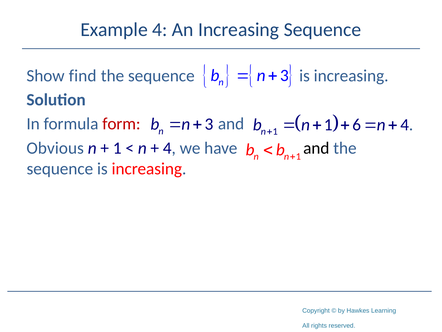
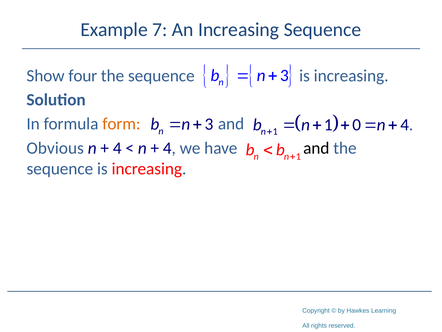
Example 4: 4 -> 7 (160, 30)
find: find -> four (83, 76)
form colour: red -> orange (121, 124)
6: 6 -> 0 (357, 124)
1: 1 -> 4 (117, 148)
